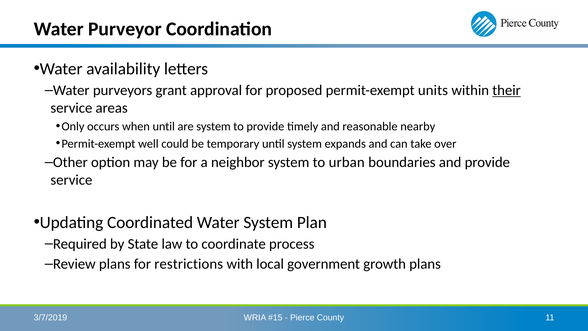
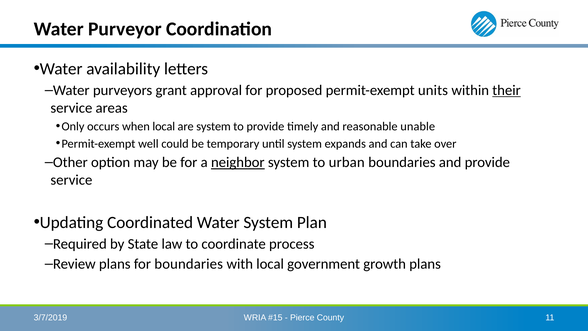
when until: until -> local (164, 126)
nearby: nearby -> unable (418, 126)
neighbor underline: none -> present (238, 162)
for restrictions: restrictions -> boundaries (189, 264)
